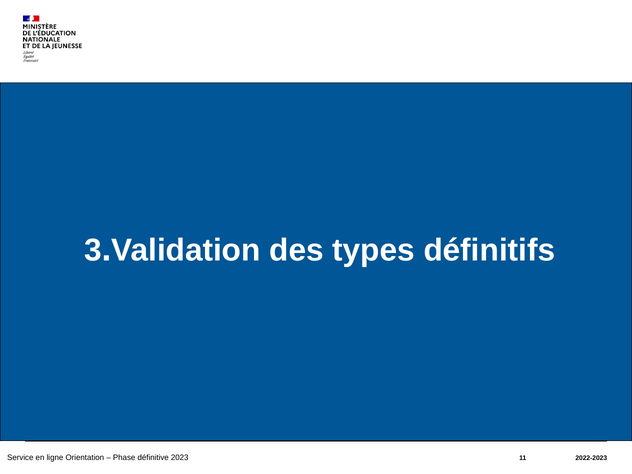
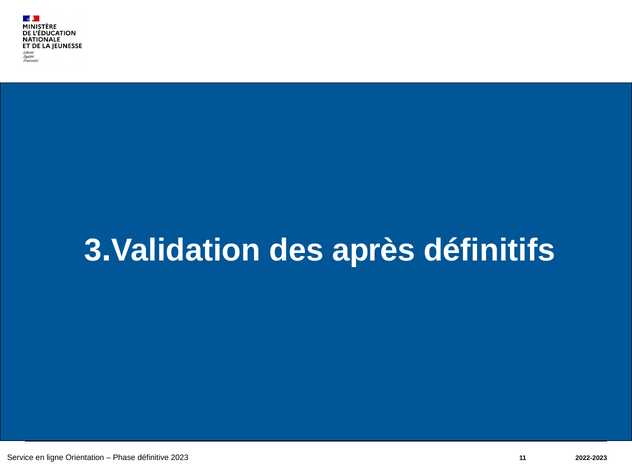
types: types -> après (374, 250)
